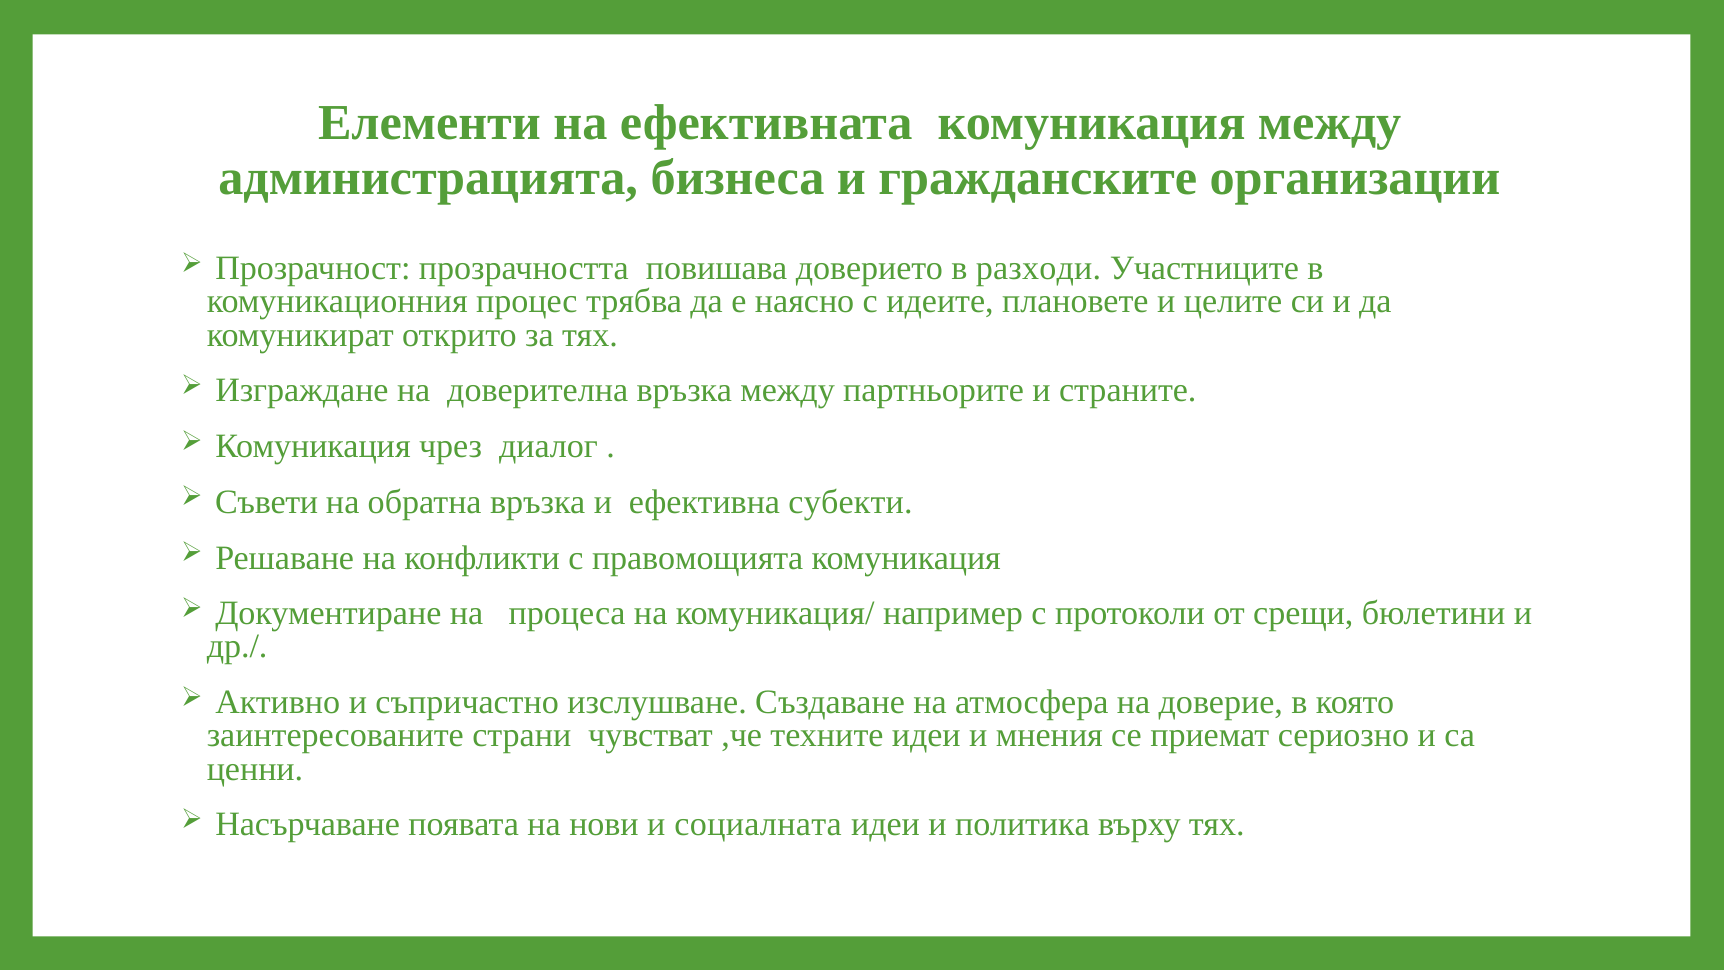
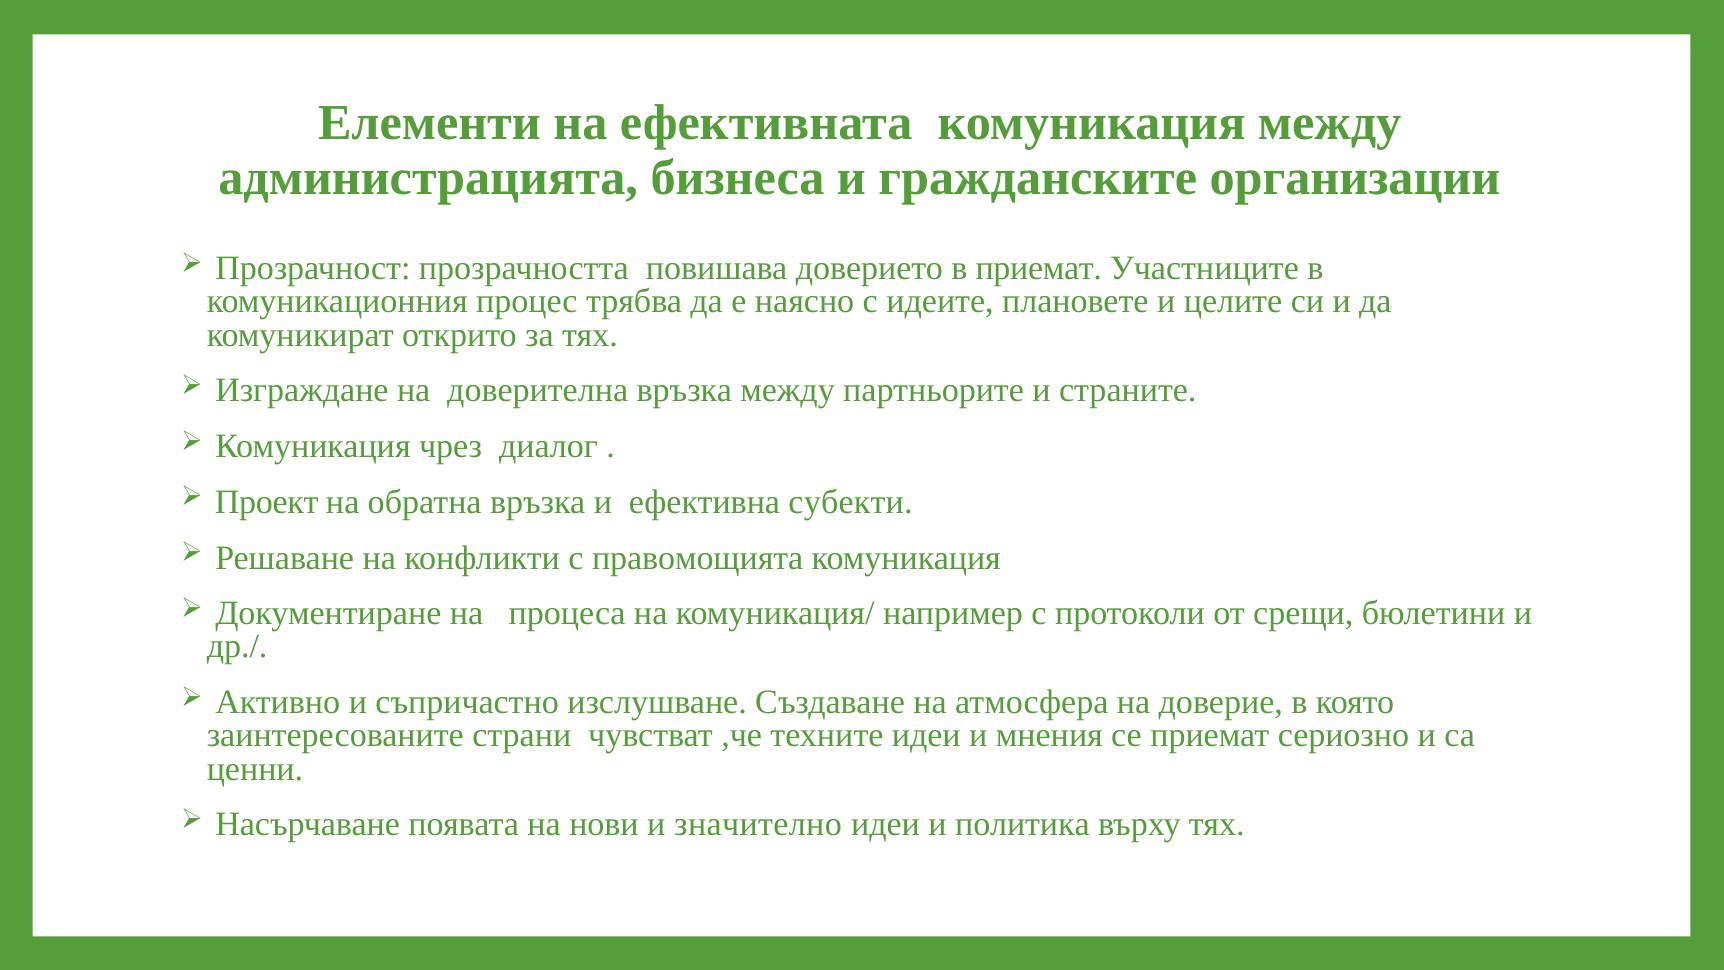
в разходи: разходи -> приемат (1039, 268)
Съвети: Съвети -> Проект (267, 502)
социалната: социалната -> значително (758, 824)
